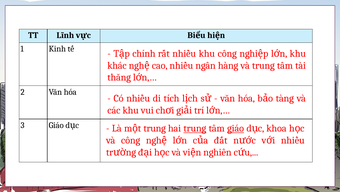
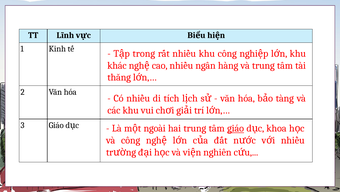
chính: chính -> trong (144, 53)
trung: trung -> ngoài (155, 128)
trung underline: present -> none (195, 128)
